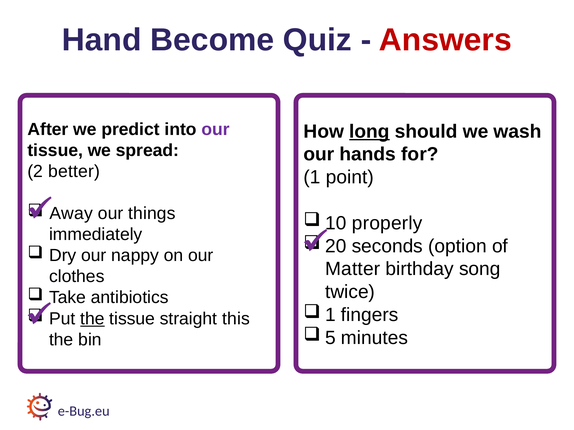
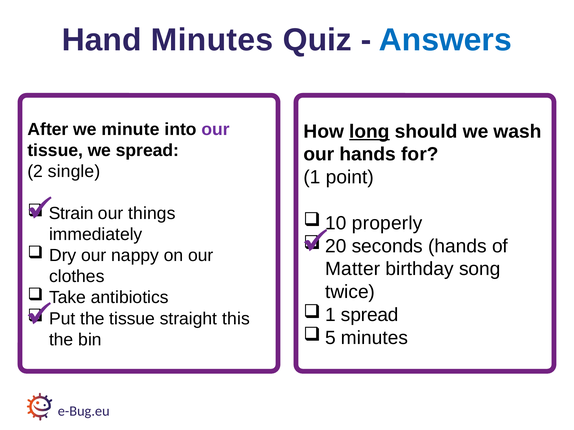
Hand Become: Become -> Minutes (212, 40)
Answers colour: red -> blue (445, 40)
predict: predict -> minute (130, 130)
better: better -> single (74, 172)
Away: Away -> Strain (71, 214)
seconds option: option -> hands (457, 246)
fingers: fingers -> spread (370, 315)
the underline: present -> none (92, 319)
